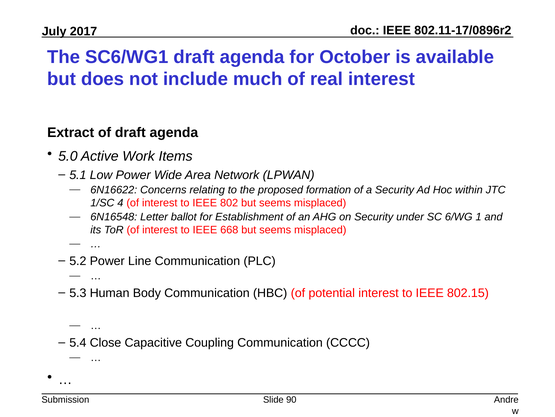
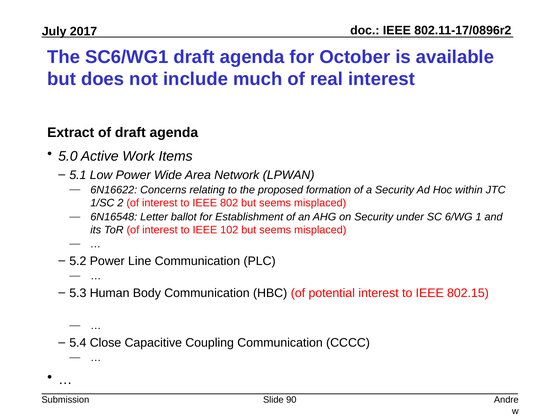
4: 4 -> 2 (120, 202)
668: 668 -> 102 (229, 229)
